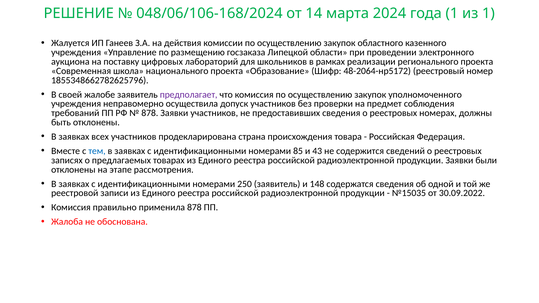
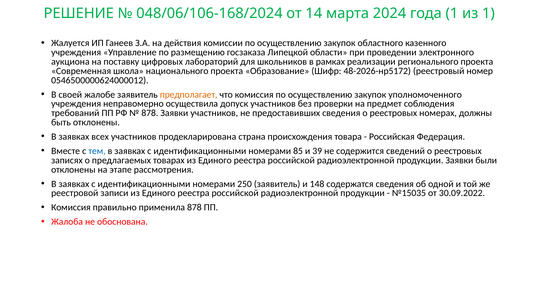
48-2064-нр5172: 48-2064-нр5172 -> 48-2026-нр5172 (377, 71)
1855348662782625796: 1855348662782625796 -> 0546500000624000012 (100, 80)
предполагает colour: purple -> orange (189, 95)
43: 43 -> 39 (317, 151)
